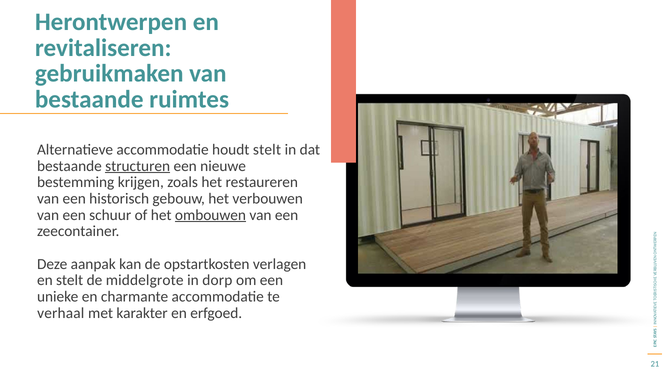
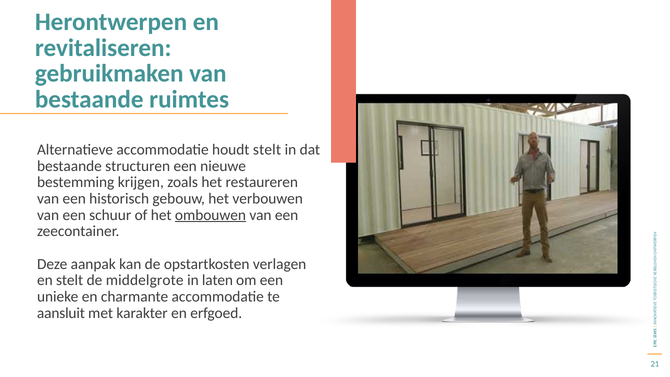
structuren underline: present -> none (138, 166)
dorp: dorp -> laten (217, 280)
verhaal: verhaal -> aansluit (61, 313)
